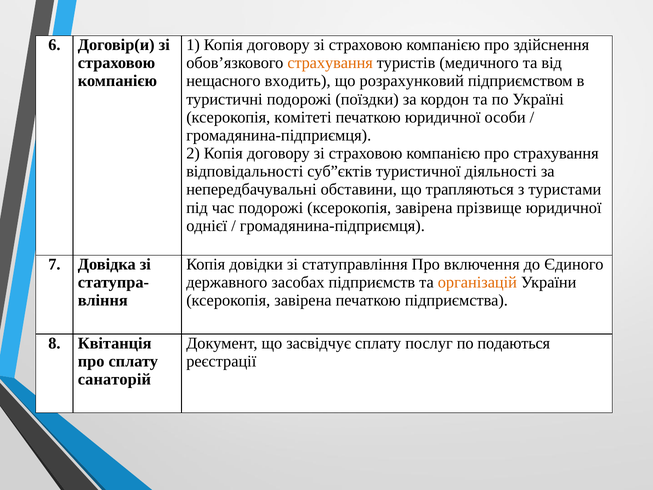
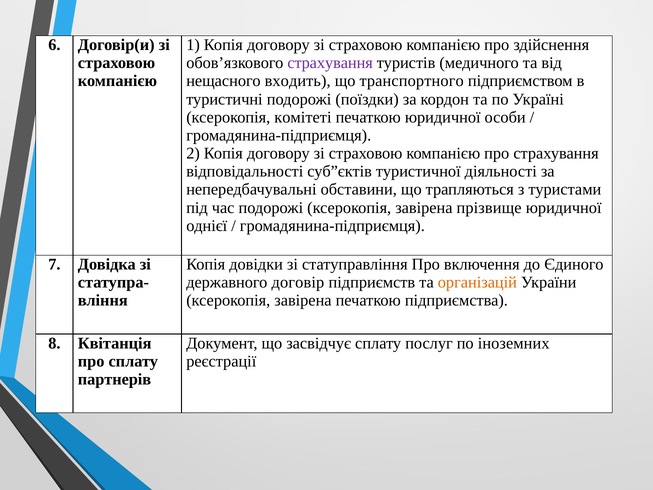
страхування colour: orange -> purple (330, 63)
розрахунковий: розрахунковий -> транспортного (412, 81)
засобах: засобах -> договір (298, 282)
подаються: подаються -> іноземних (514, 343)
санаторій: санаторій -> партнерів (114, 379)
